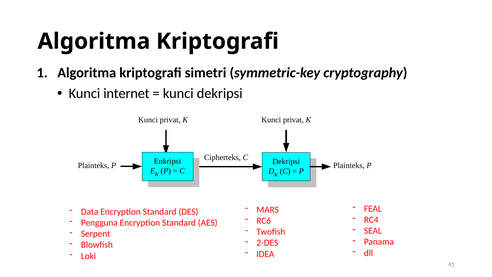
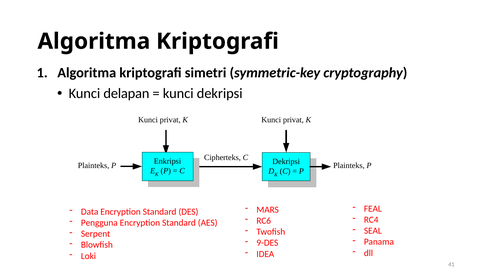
internet: internet -> delapan (126, 93)
2-DES: 2-DES -> 9-DES (267, 243)
